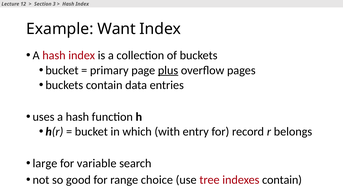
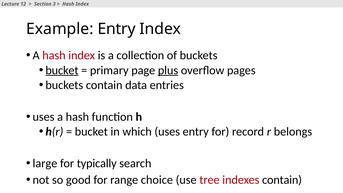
Example Want: Want -> Entry (117, 29)
bucket underline: none -> present (62, 70)
which with: with -> uses (167, 132)
variable: variable -> typically (97, 163)
